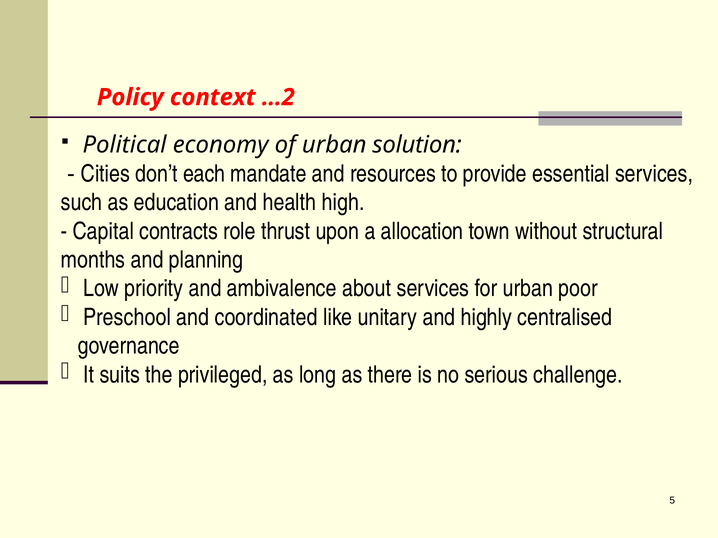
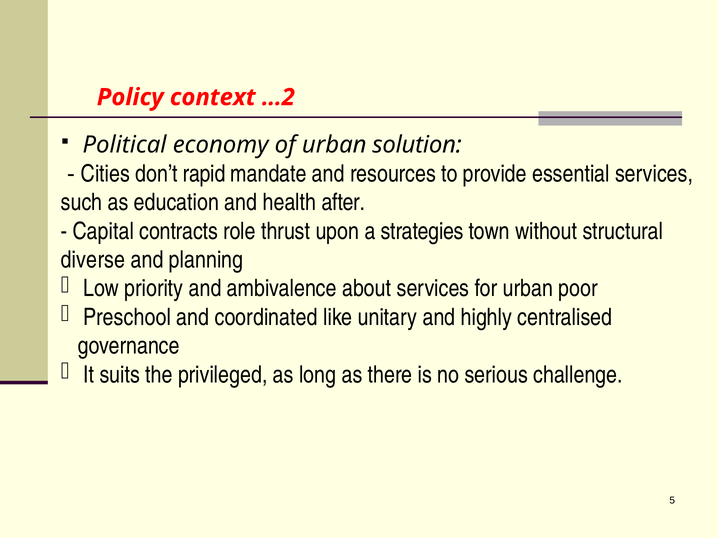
each: each -> rapid (204, 174)
high: high -> after (343, 203)
allocation: allocation -> strategies (422, 231)
months: months -> diverse (93, 260)
